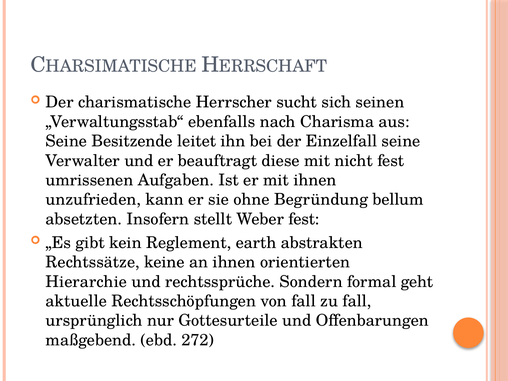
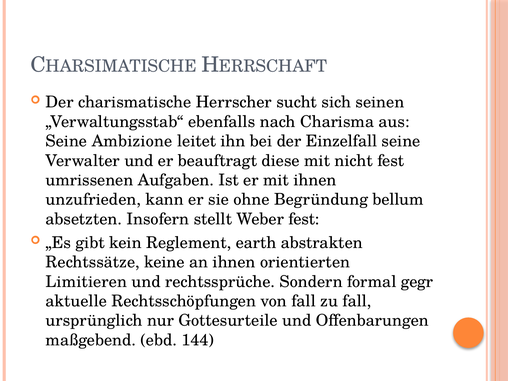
Besitzende: Besitzende -> Ambizione (132, 141)
Hierarchie: Hierarchie -> Limitieren (86, 282)
geht: geht -> gegr (417, 282)
272: 272 -> 144 (198, 340)
